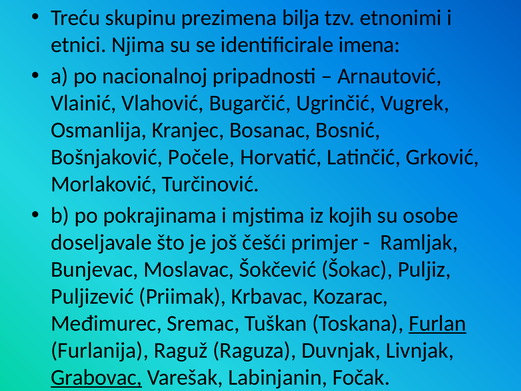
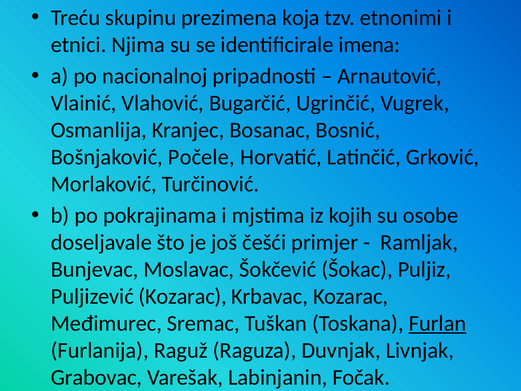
bilja: bilja -> koja (301, 18)
Puljizević Priimak: Priimak -> Kozarac (183, 296)
Grabovac underline: present -> none (96, 377)
